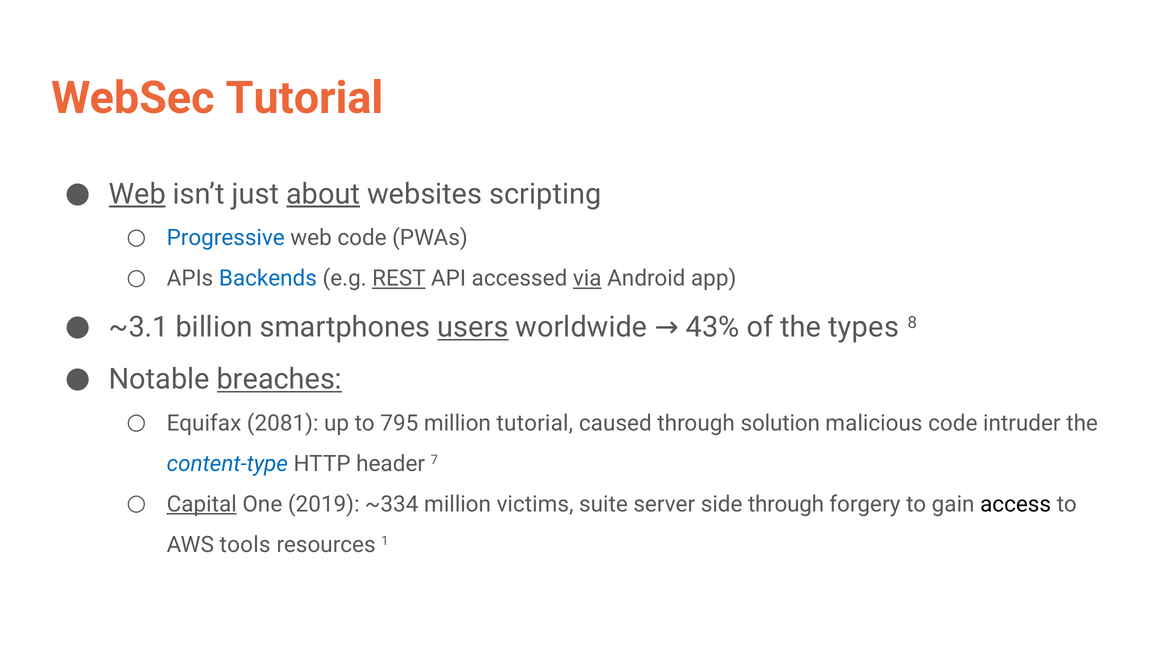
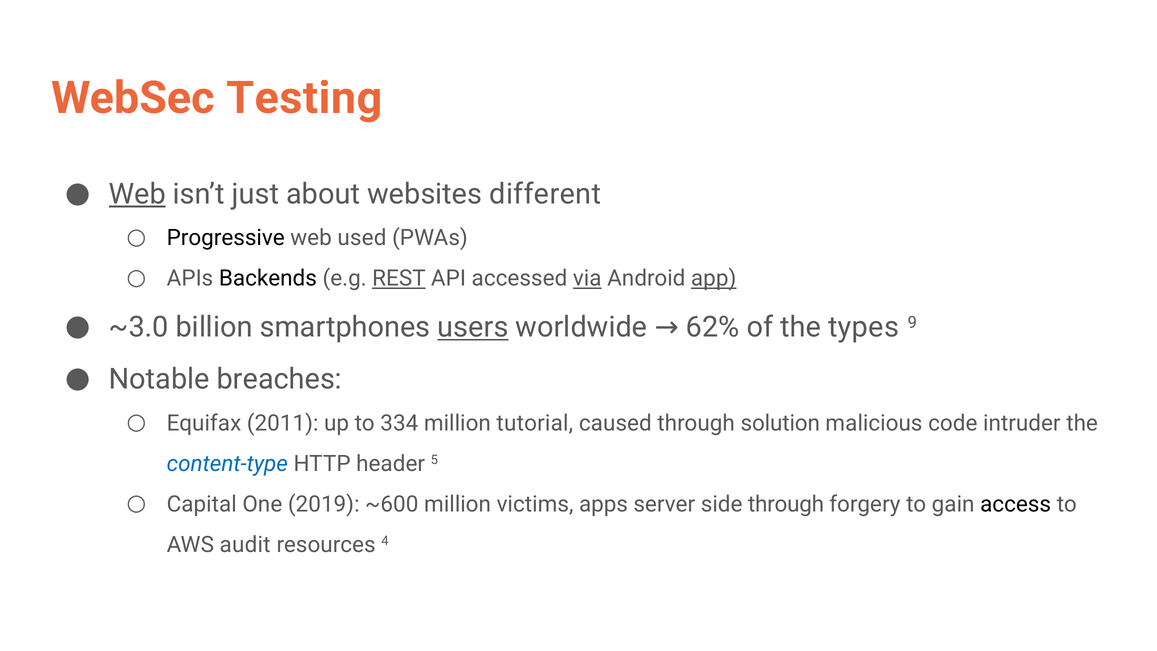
WebSec Tutorial: Tutorial -> Testing (304, 98)
about underline: present -> none (323, 194)
scripting: scripting -> different (545, 194)
Progressive colour: blue -> black (226, 238)
web code: code -> used (362, 238)
Backends colour: blue -> black (268, 278)
app underline: none -> present (714, 278)
~3.1: ~3.1 -> ~3.0 (139, 327)
43%: 43% -> 62% (713, 327)
8: 8 -> 9 (912, 323)
breaches underline: present -> none (279, 379)
2081: 2081 -> 2011 (283, 423)
795: 795 -> 334 (399, 423)
7: 7 -> 5 (434, 460)
Capital underline: present -> none (202, 504)
~334: ~334 -> ~600 (392, 504)
suite: suite -> apps (603, 504)
tools: tools -> audit (245, 545)
1: 1 -> 4 (385, 541)
